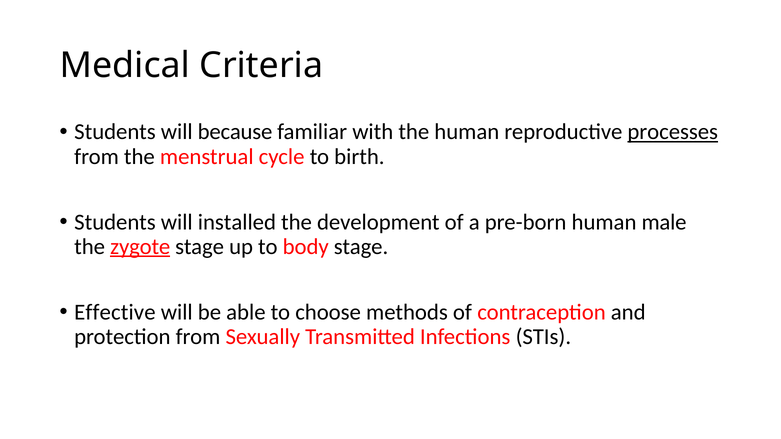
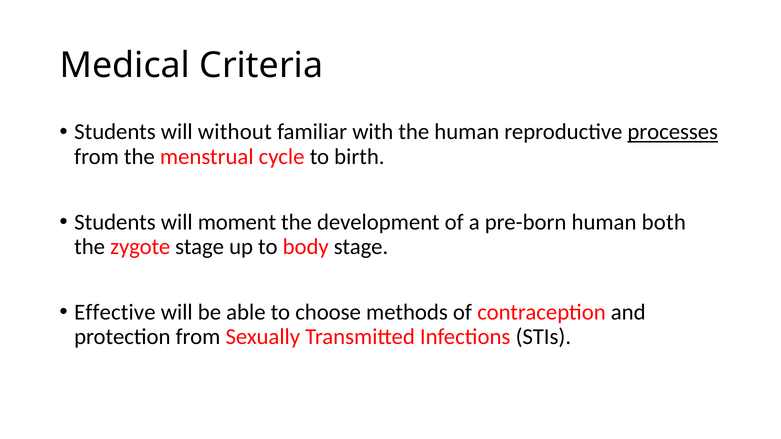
because: because -> without (235, 132)
installed: installed -> moment (237, 222)
male: male -> both (664, 222)
zygote underline: present -> none (140, 247)
